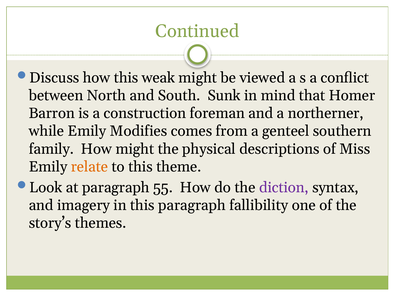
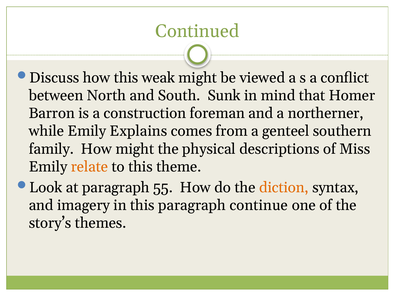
Modifies: Modifies -> Explains (138, 131)
diction colour: purple -> orange (284, 188)
fallibility: fallibility -> continue (259, 205)
